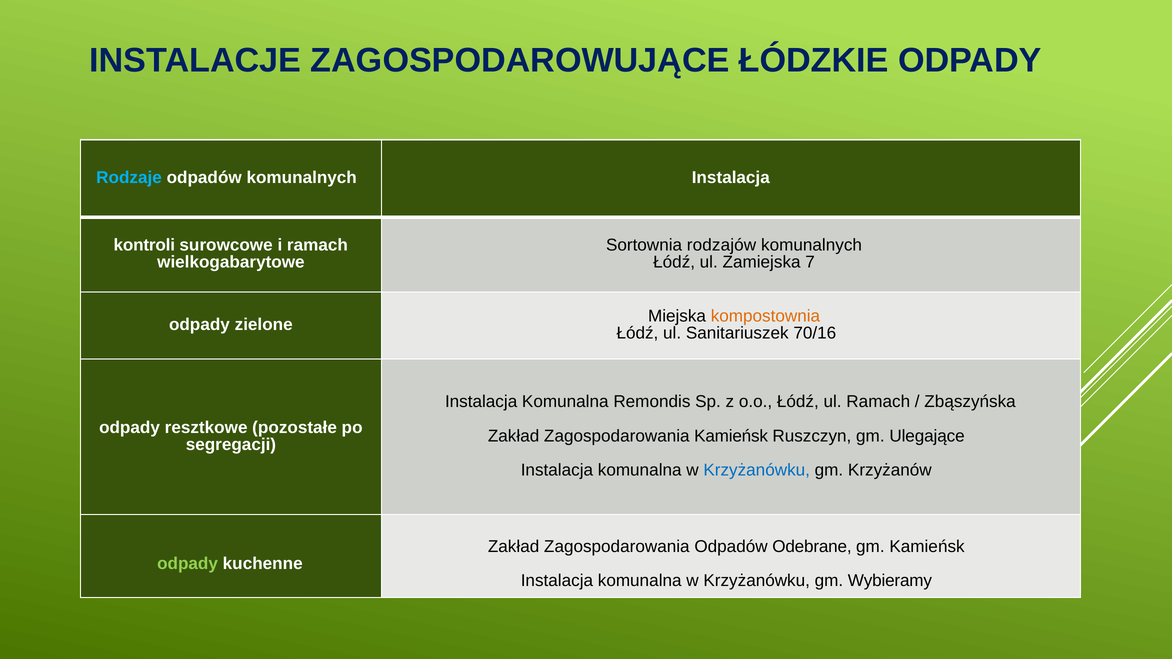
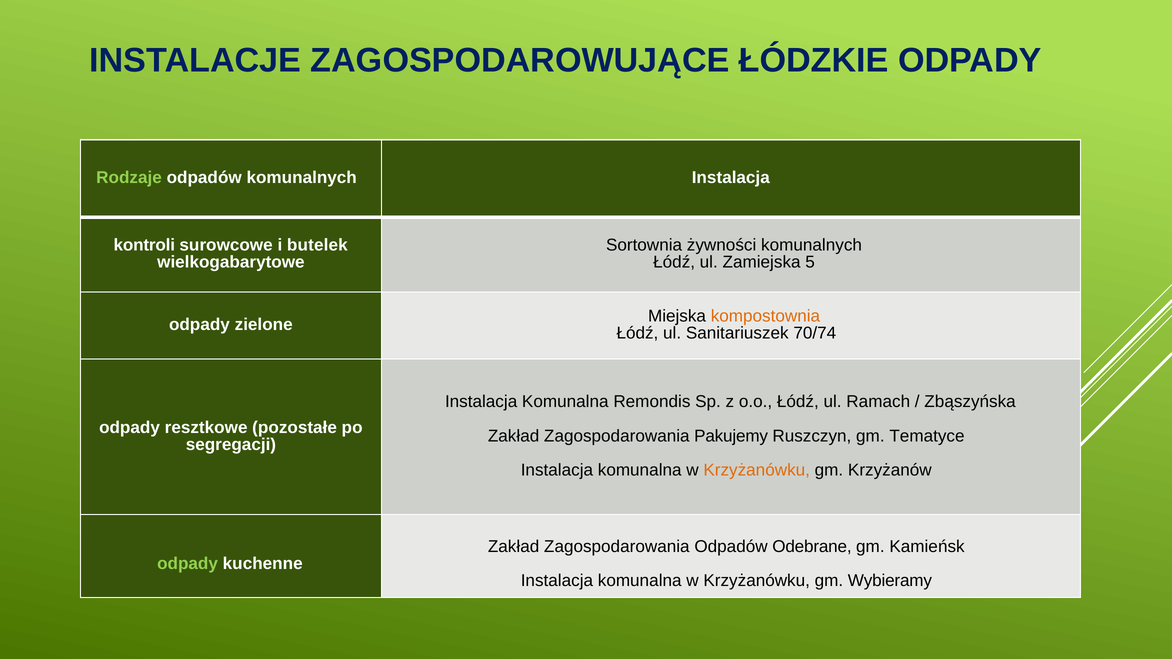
Rodzaje colour: light blue -> light green (129, 178)
i ramach: ramach -> butelek (317, 245)
rodzajów: rodzajów -> żywności (722, 245)
7: 7 -> 5 (810, 262)
70/16: 70/16 -> 70/74 (815, 333)
Zagospodarowania Kamieńsk: Kamieńsk -> Pakujemy (731, 436)
Ulegające: Ulegające -> Tematyce (927, 436)
Krzyżanówku colour: blue -> orange (757, 470)
